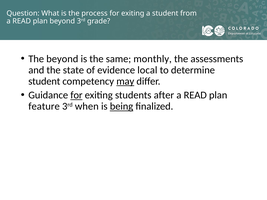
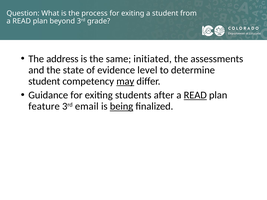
The beyond: beyond -> address (62, 59)
monthly: monthly -> initiated (153, 59)
local: local -> level (147, 70)
for underline: present -> none (76, 95)
READ underline: none -> present (195, 95)
when: when -> email (87, 107)
